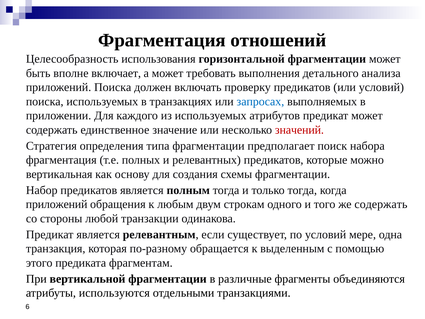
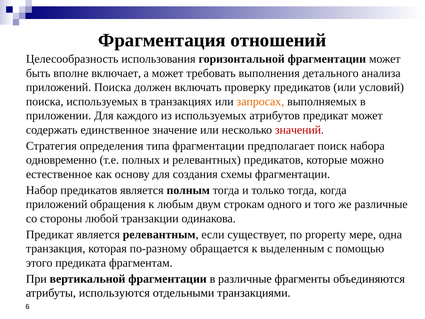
запросах colour: blue -> orange (260, 101)
фрагментация: фрагментация -> одновременно (61, 160)
вертикальная: вертикальная -> естественное (59, 174)
же содержать: содержать -> различные (381, 204)
по условий: условий -> property (326, 234)
